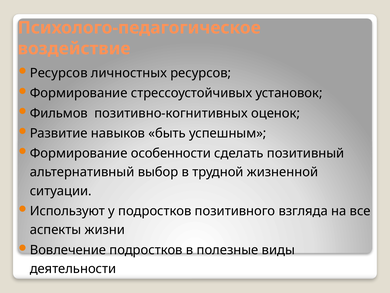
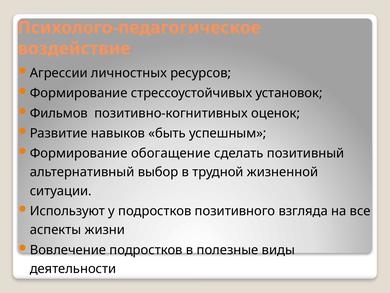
Ресурсов: Ресурсов -> Агрессии (59, 73)
особенности: особенности -> обогащение (171, 153)
